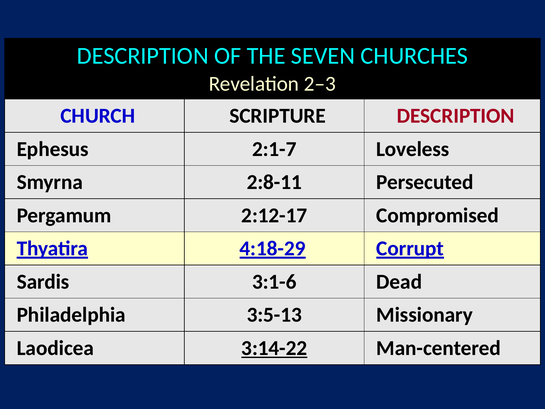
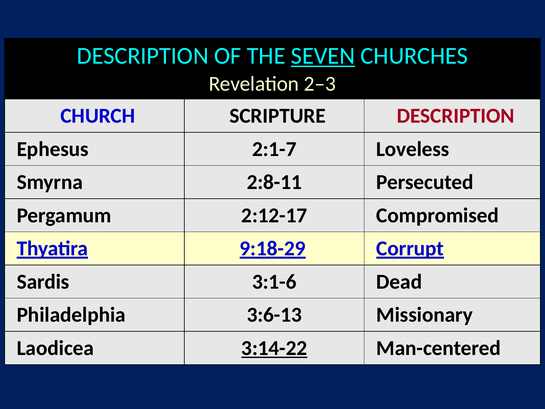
SEVEN underline: none -> present (323, 56)
4:18-29: 4:18-29 -> 9:18-29 (273, 248)
3:5-13: 3:5-13 -> 3:6-13 (274, 315)
